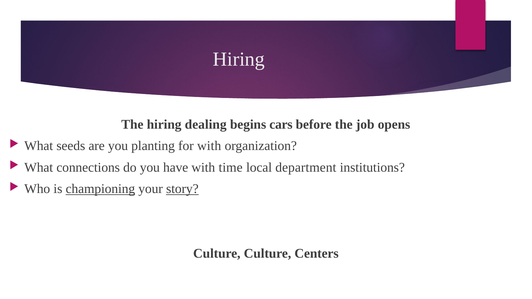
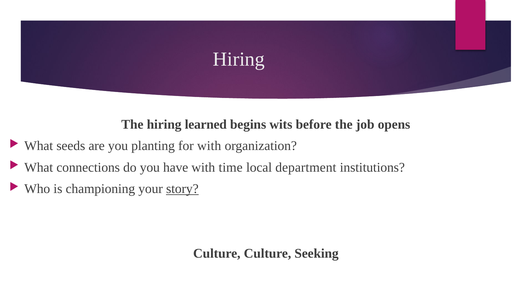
dealing: dealing -> learned (206, 125)
cars: cars -> wits (281, 125)
championing underline: present -> none (100, 189)
Centers: Centers -> Seeking (317, 254)
